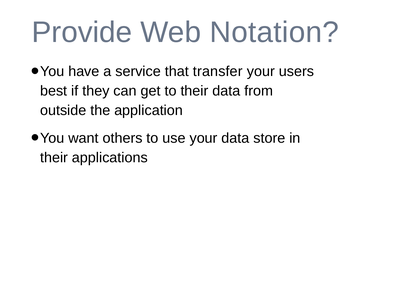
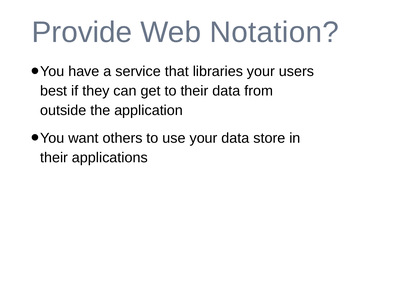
transfer: transfer -> libraries (218, 71)
